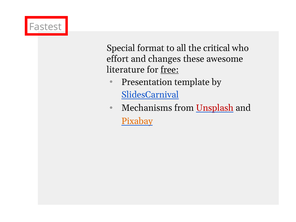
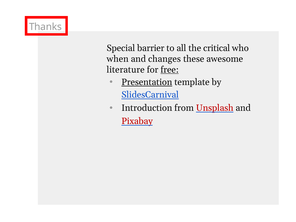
Fastest: Fastest -> Thanks (45, 27)
format: format -> barrier (151, 48)
effort: effort -> when (118, 59)
Presentation underline: none -> present (147, 82)
Mechanisms: Mechanisms -> Introduction (147, 108)
Pixabay colour: orange -> red (137, 121)
